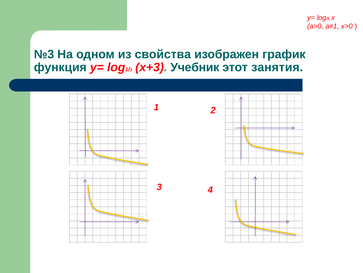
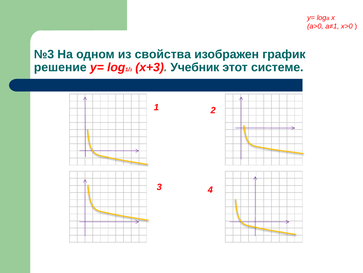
функция: функция -> решение (60, 67)
занятия: занятия -> системе (277, 67)
